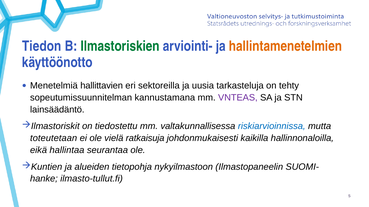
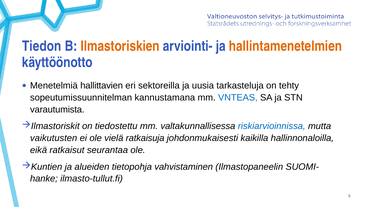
Ilmastoriskien colour: green -> orange (120, 46)
VNTEAS colour: purple -> blue (238, 98)
lainsäädäntö: lainsäädäntö -> varautumista (57, 110)
toteutetaan: toteutetaan -> vaikutusten (54, 138)
hallintaa: hallintaa -> ratkaisut (67, 150)
nykyilmastoon: nykyilmastoon -> vahvistaminen (184, 167)
